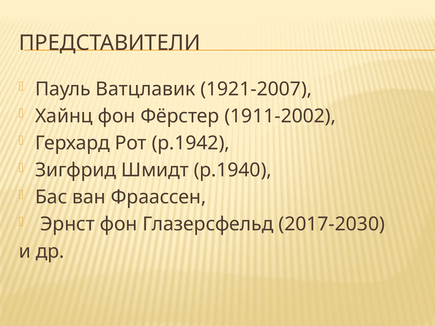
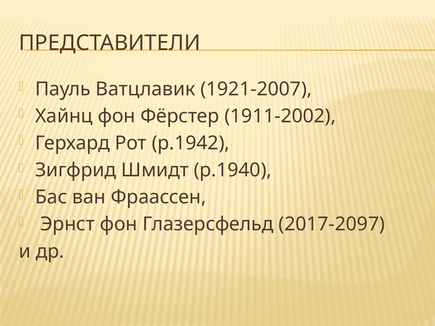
2017-2030: 2017-2030 -> 2017-2097 (332, 224)
